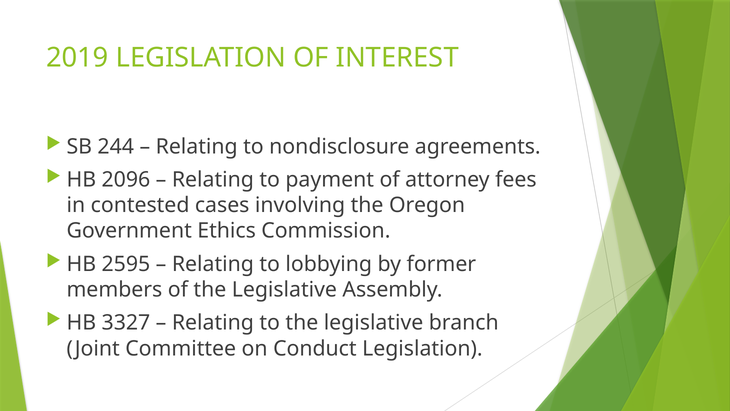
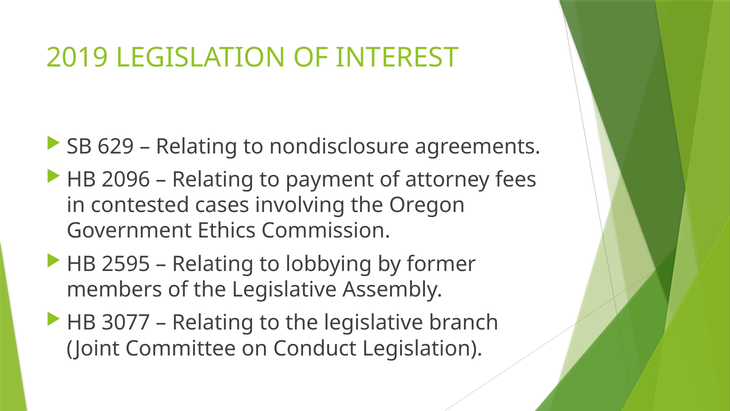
244: 244 -> 629 (116, 146)
3327: 3327 -> 3077 (126, 323)
